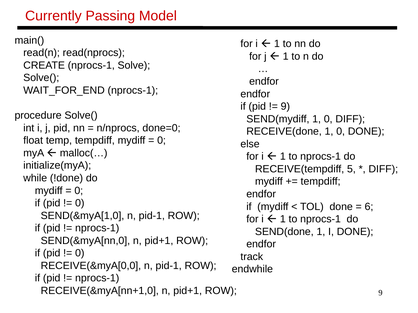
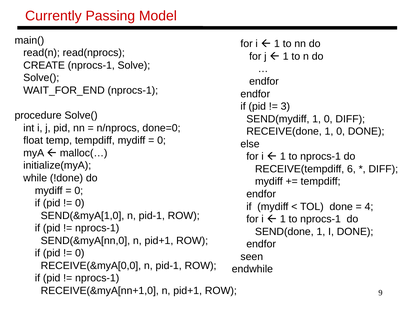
9: 9 -> 3 (285, 107)
5: 5 -> 6 (351, 169)
6: 6 -> 4 (369, 207)
track: track -> seen (252, 257)
